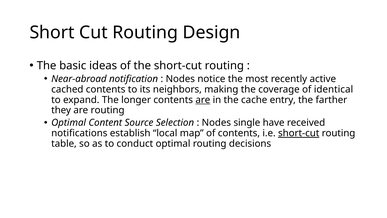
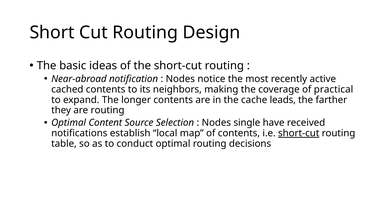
identical: identical -> practical (334, 89)
are underline: present -> none (203, 100)
entry: entry -> leads (283, 100)
